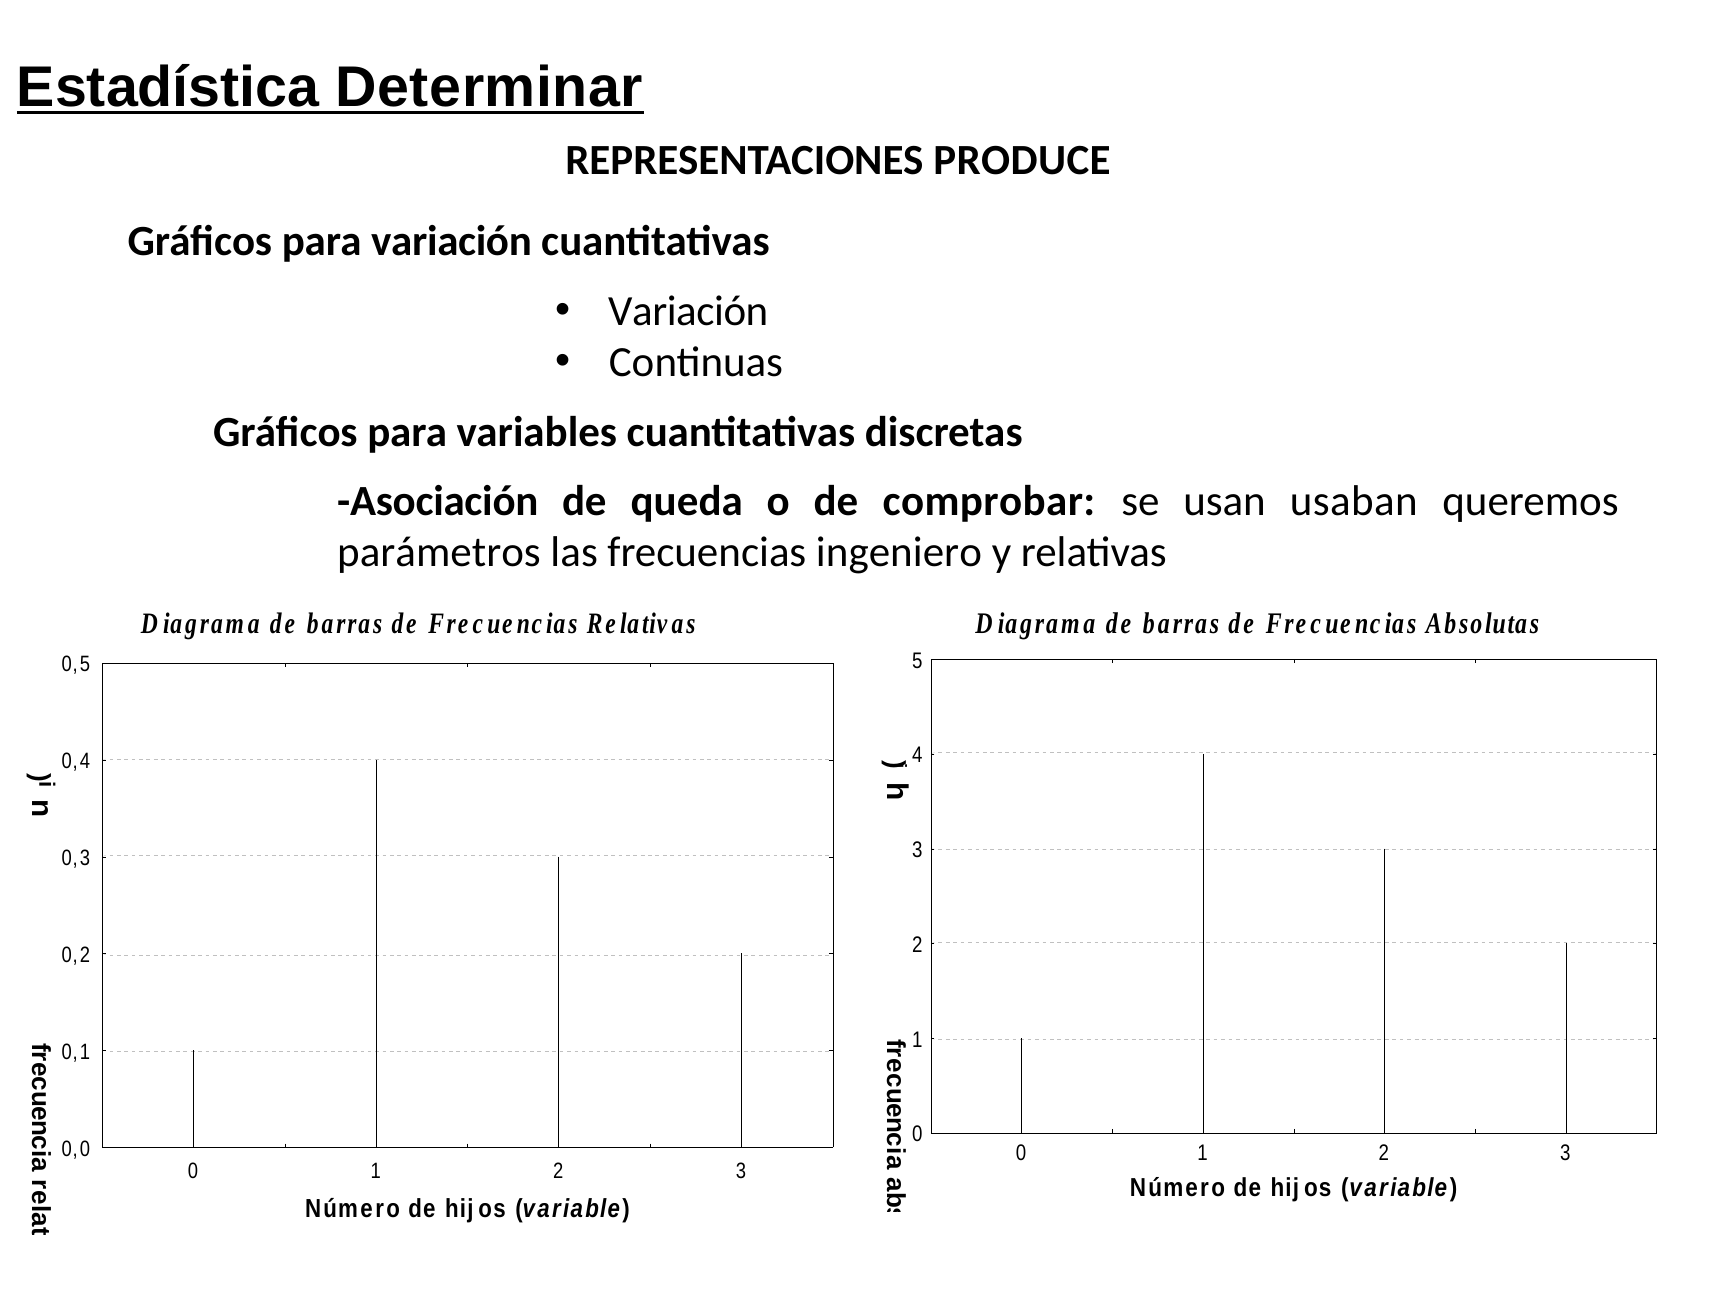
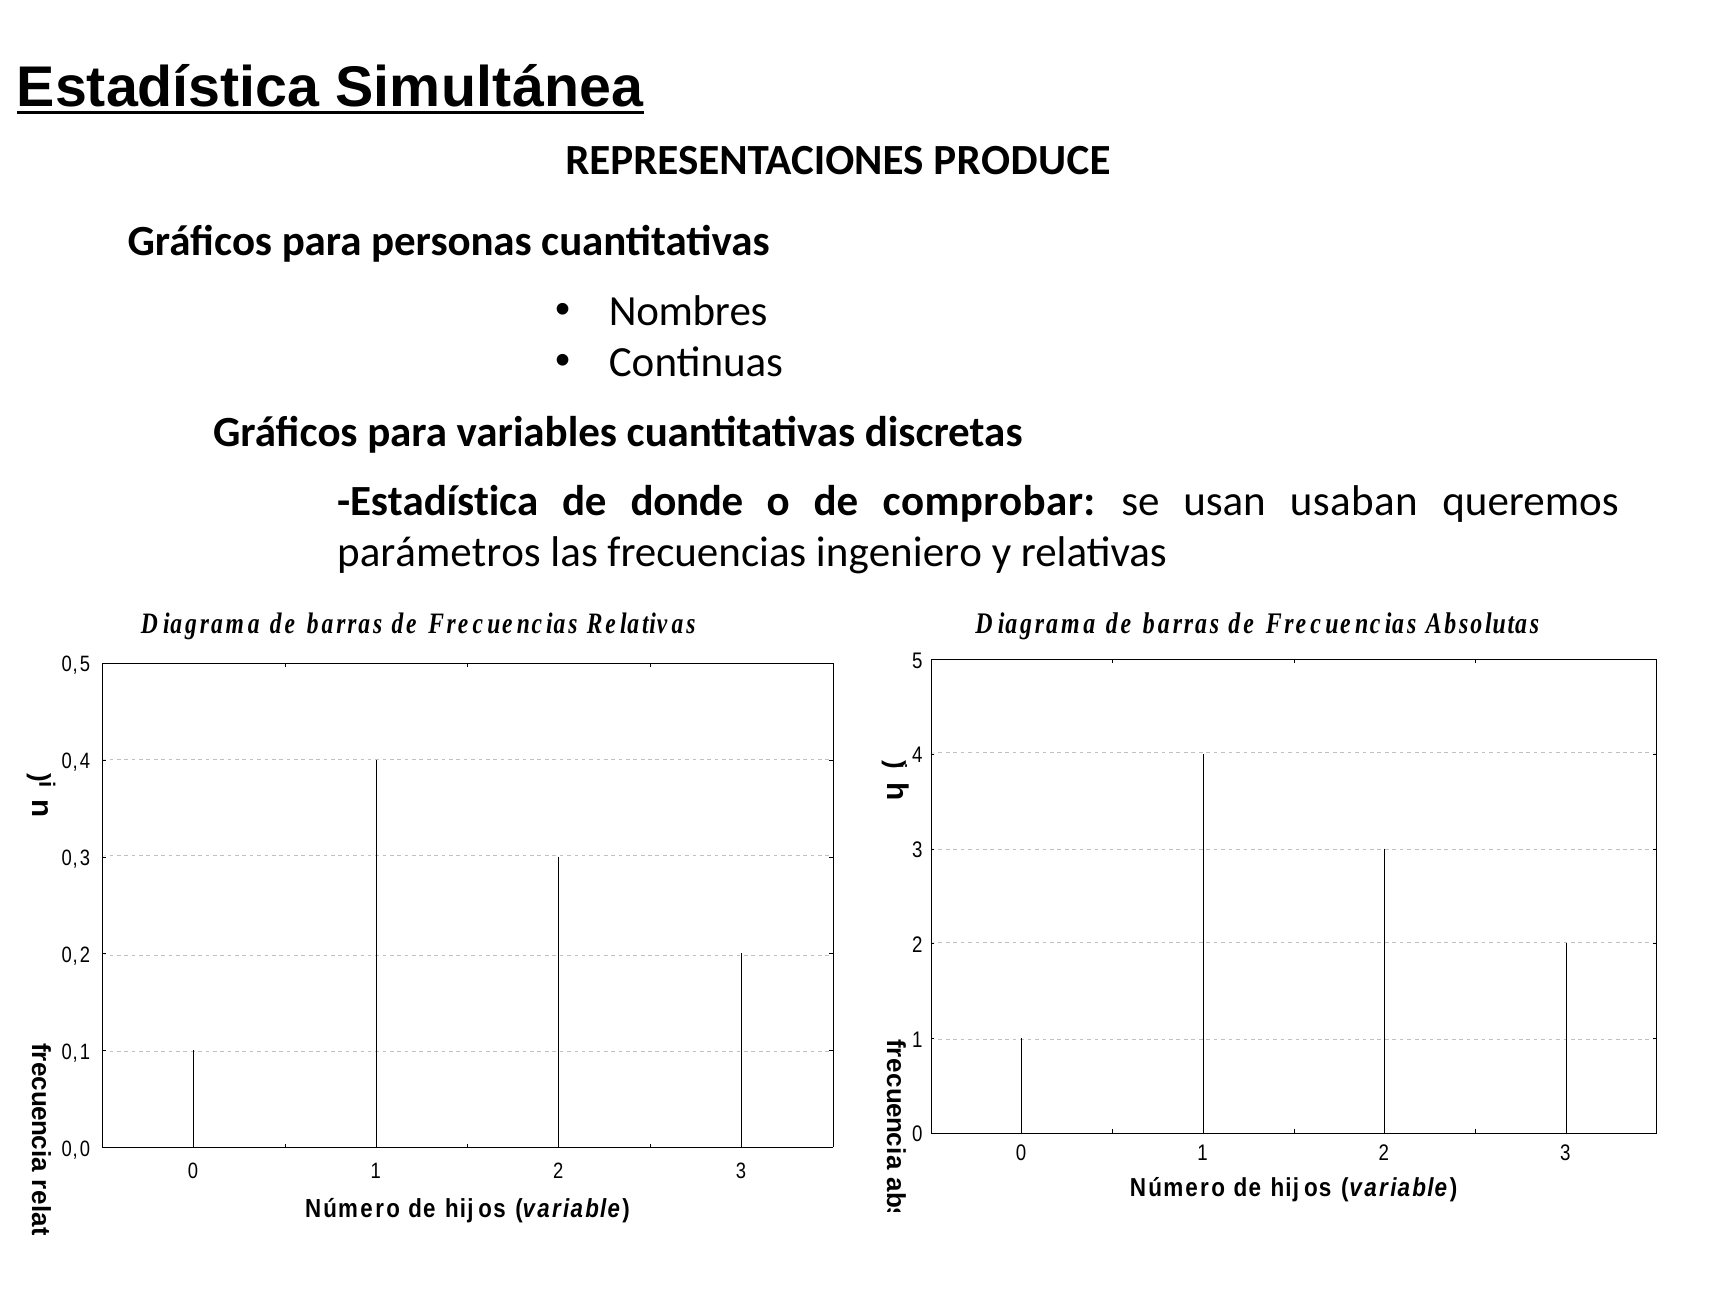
Determinar: Determinar -> Simultánea (490, 87)
para variación: variación -> personas (451, 242)
Variación: Variación -> Nombres (688, 311)
Asociación: Asociación -> Estadística (438, 501)
queda: queda -> donde (687, 501)
